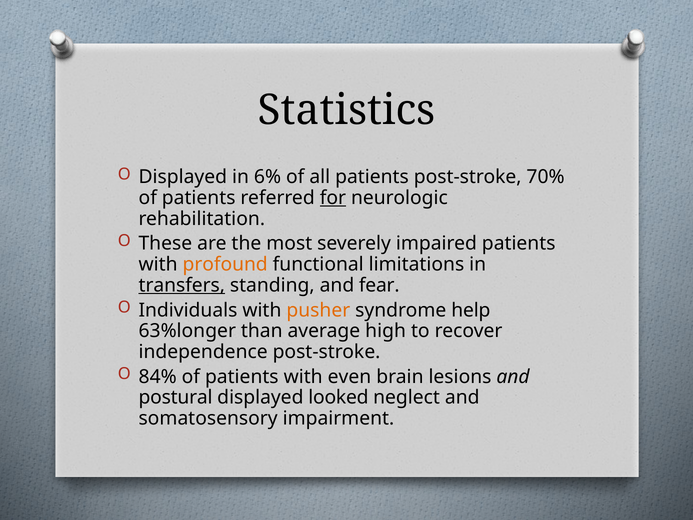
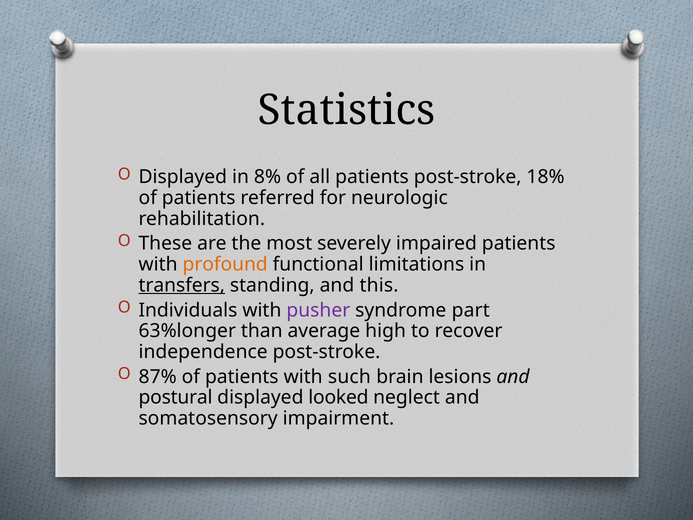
6%: 6% -> 8% (267, 177)
70%: 70% -> 18% (546, 177)
for underline: present -> none (333, 198)
fear: fear -> this (379, 285)
pusher colour: orange -> purple (318, 310)
help: help -> part (471, 310)
84%: 84% -> 87% (158, 377)
even: even -> such (349, 377)
